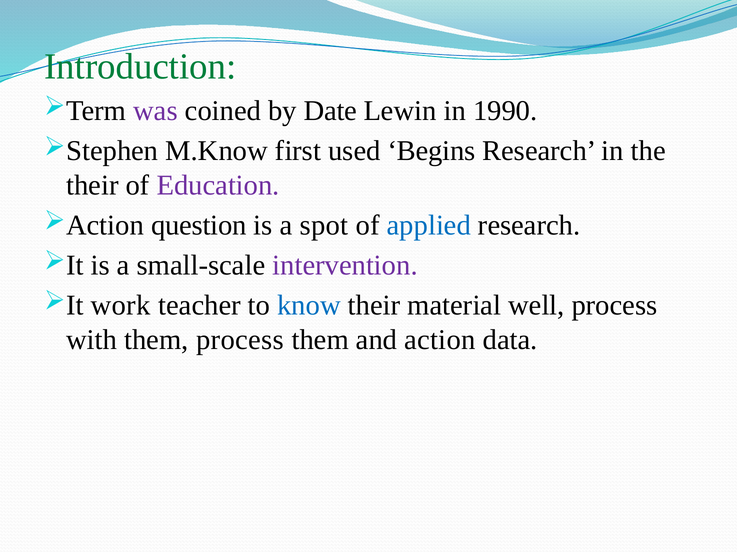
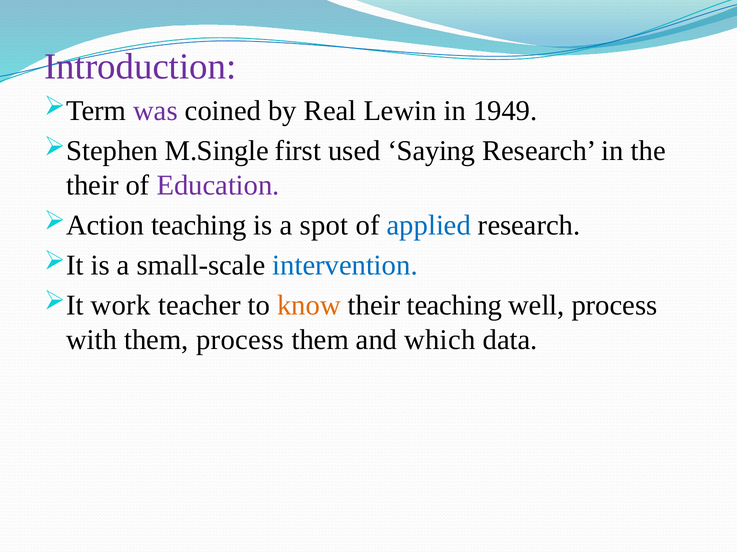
Introduction colour: green -> purple (140, 67)
Date: Date -> Real (330, 111)
1990: 1990 -> 1949 (505, 111)
M.Know: M.Know -> M.Single (217, 151)
Begins: Begins -> Saying (431, 151)
question: question -> teaching (199, 226)
intervention colour: purple -> blue (345, 266)
know colour: blue -> orange (309, 306)
their material: material -> teaching (454, 306)
action: action -> which (440, 340)
